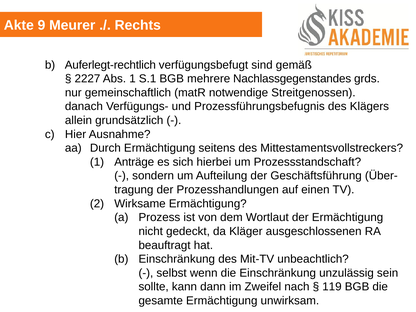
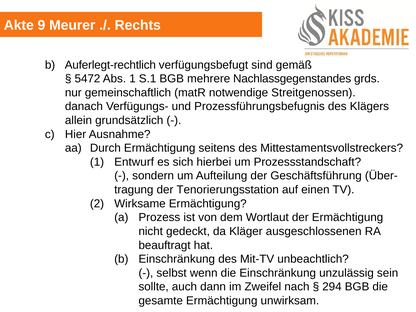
2227: 2227 -> 5472 (87, 79)
Anträge: Anträge -> Entwurf (134, 162)
Prozesshandlungen: Prozesshandlungen -> Tenorierungsstation (228, 190)
kann: kann -> auch (184, 287)
119: 119 -> 294 (332, 287)
